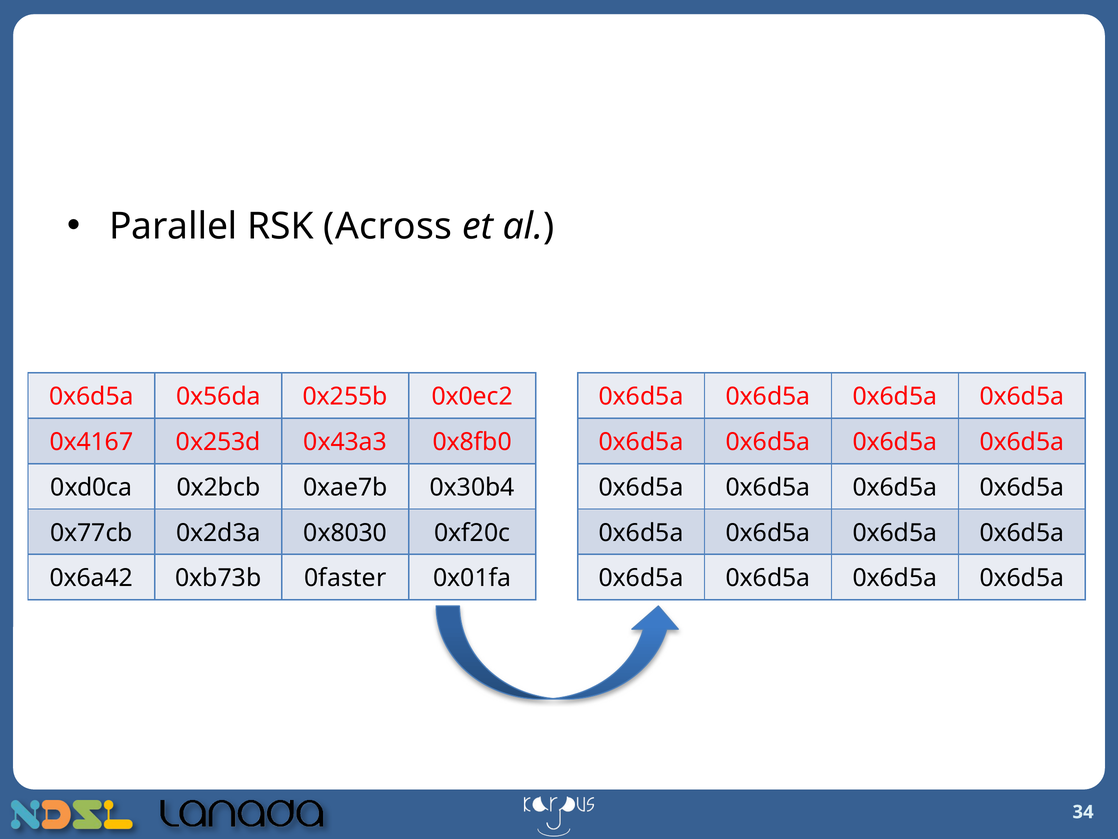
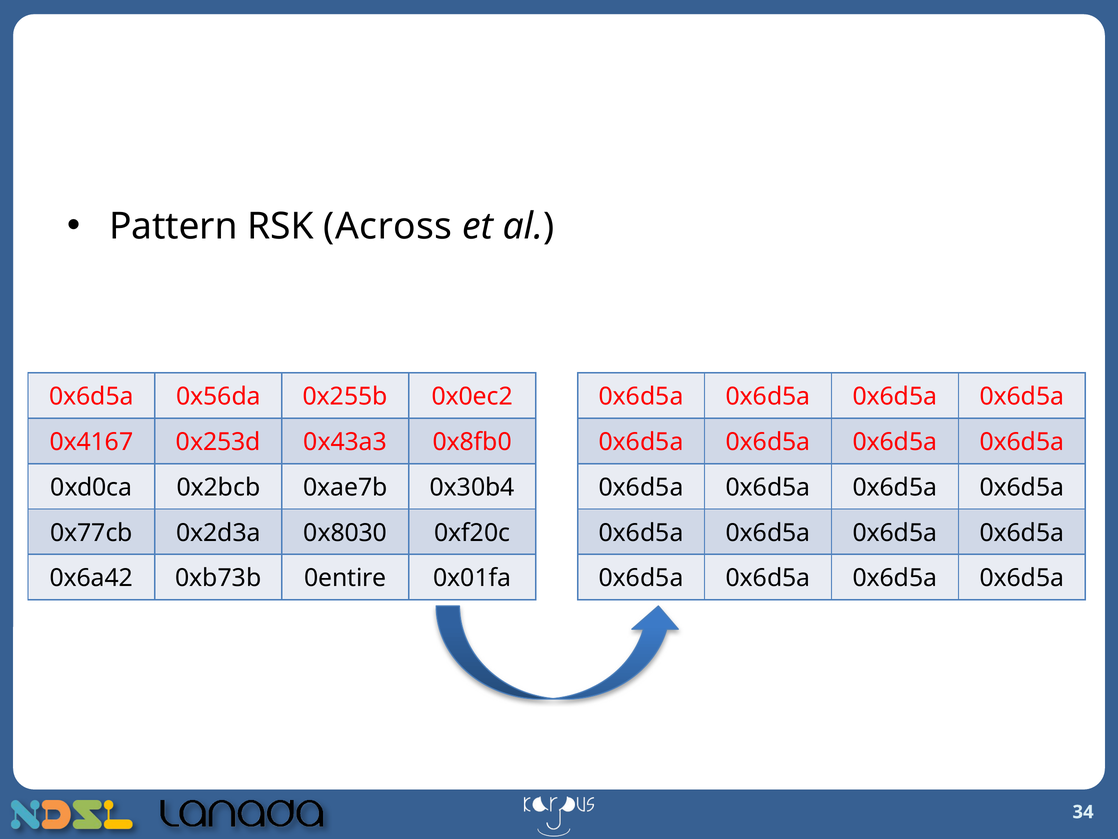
Parallel: Parallel -> Pattern (173, 226)
0faster: 0faster -> 0entire (345, 578)
